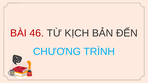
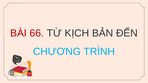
46: 46 -> 66 (37, 33)
